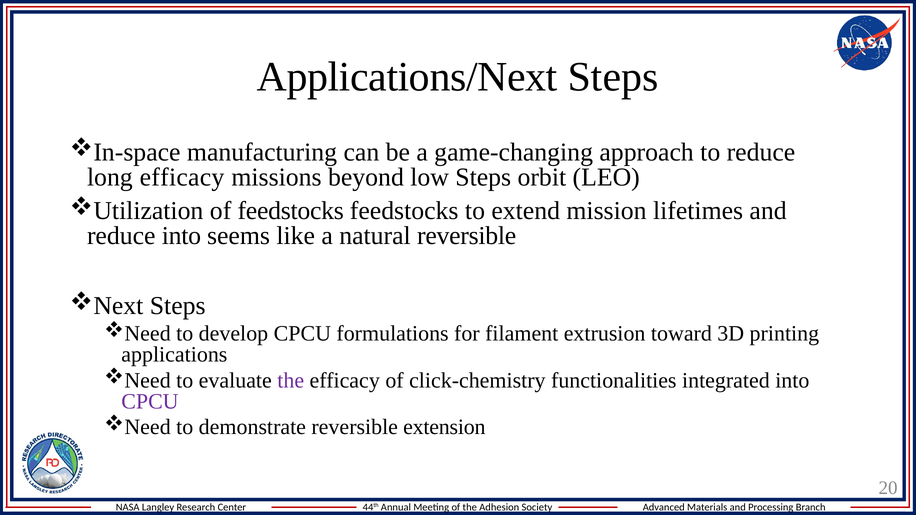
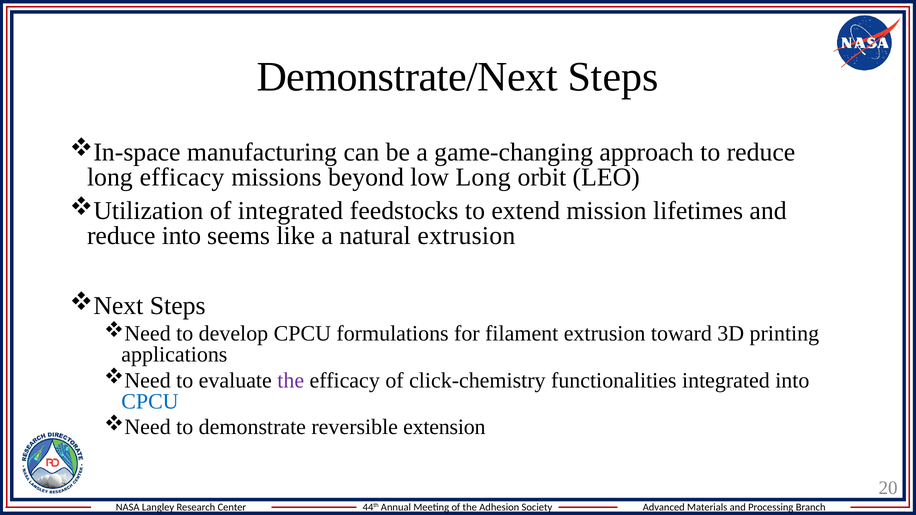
Applications/Next: Applications/Next -> Demonstrate/Next (407, 77)
low Steps: Steps -> Long (483, 177)
of feedstocks: feedstocks -> integrated (290, 211)
natural reversible: reversible -> extrusion (466, 236)
CPCU colour: purple -> blue (150, 402)
